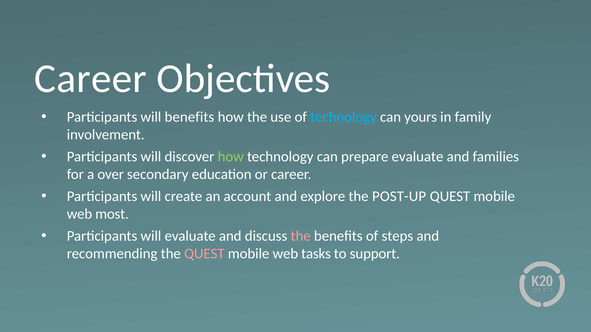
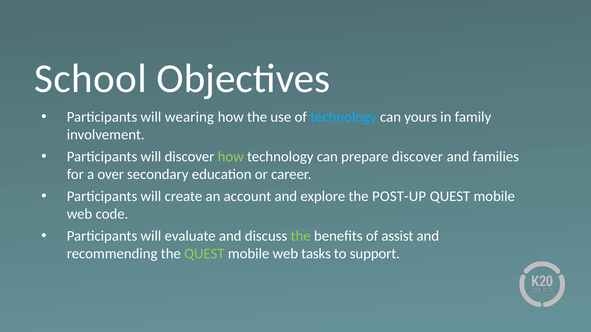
Career: Career -> School (91, 79)
will benefits: benefits -> wearing (189, 117)
prepare evaluate: evaluate -> discover (417, 157)
most: most -> code (112, 214)
the colour: pink -> light green (301, 236)
steps: steps -> assist (397, 236)
QUEST colour: pink -> light green (204, 254)
